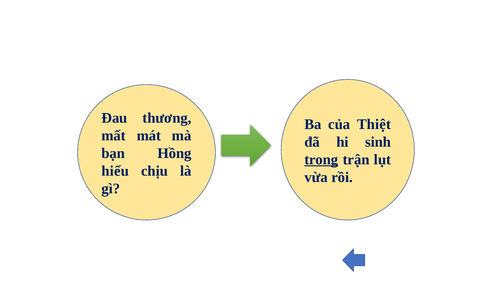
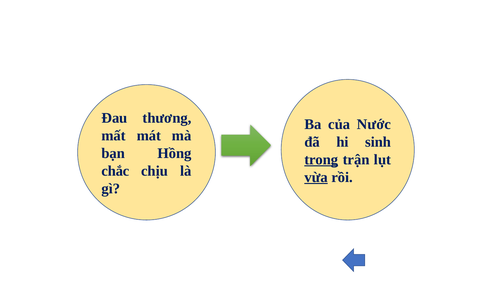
Thiệt: Thiệt -> Nước (374, 124)
hiểu: hiểu -> chắc (115, 171)
vừa underline: none -> present (316, 177)
